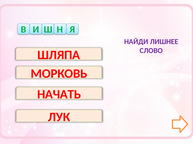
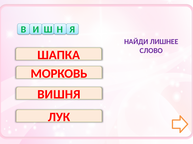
ШЛЯПА: ШЛЯПА -> ШАПКА (59, 55)
НАЧАТЬ: НАЧАТЬ -> ВИШНЯ (59, 95)
